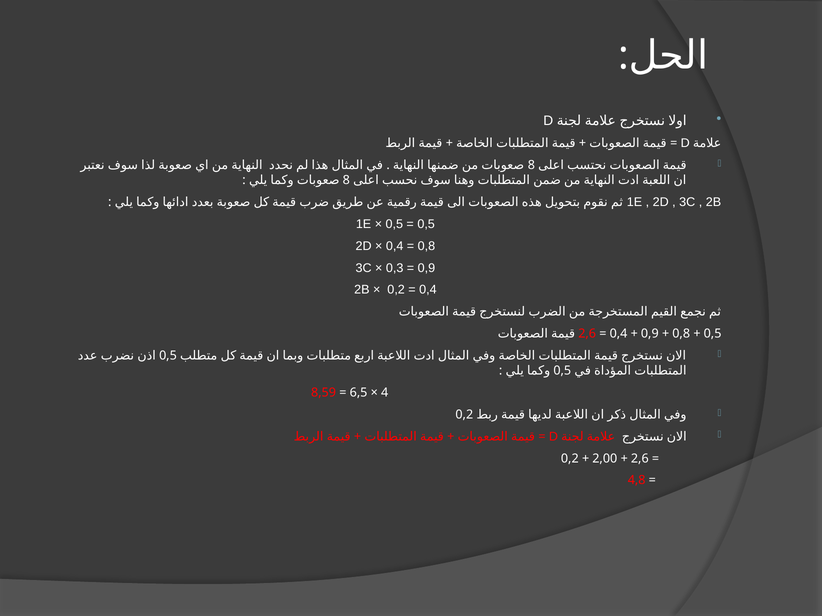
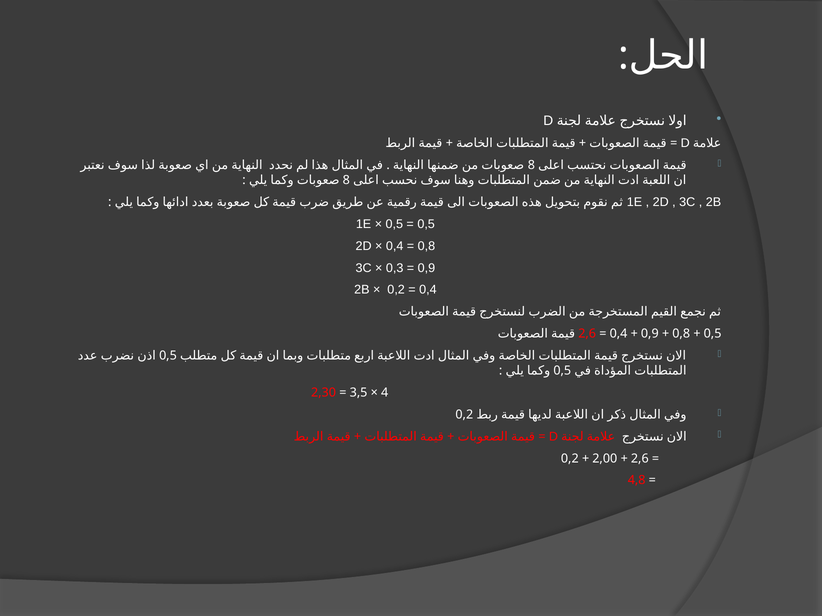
8,59: 8,59 -> 2,30 (324, 393)
6,5: 6,5 -> 3,5 (359, 393)
